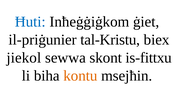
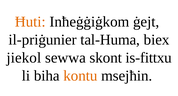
Ħuti colour: blue -> orange (30, 22)
ġiet: ġiet -> ġejt (146, 22)
tal-Kristu: tal-Kristu -> tal-Huma (110, 40)
